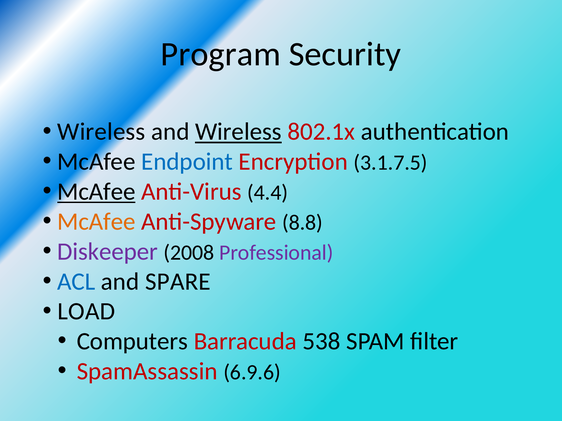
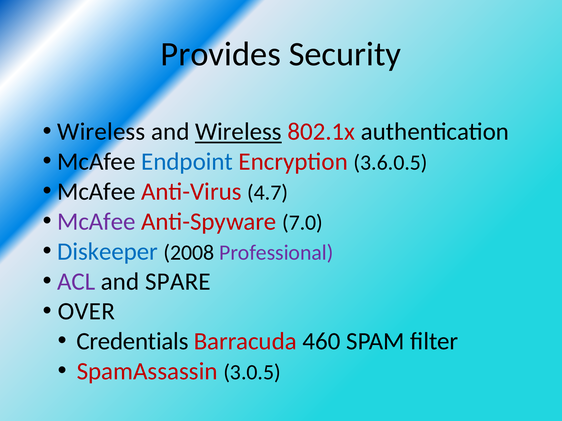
Program: Program -> Provides (221, 54)
3.1.7.5: 3.1.7.5 -> 3.6.0.5 (391, 163)
McAfee underline: present -> none (96, 192)
4.4: 4.4 -> 4.7 (268, 193)
McAfee colour: orange -> purple (96, 222)
8.8: 8.8 -> 7.0 (302, 223)
Diskeeper colour: purple -> blue (108, 252)
ACL colour: blue -> purple (76, 282)
LOAD: LOAD -> OVER (86, 312)
Computers: Computers -> Credentials (132, 342)
538: 538 -> 460 (322, 342)
6.9.6: 6.9.6 -> 3.0.5 (252, 373)
